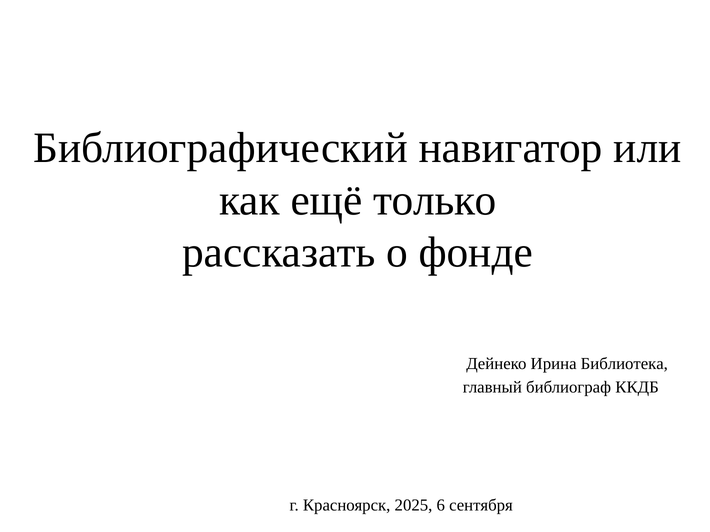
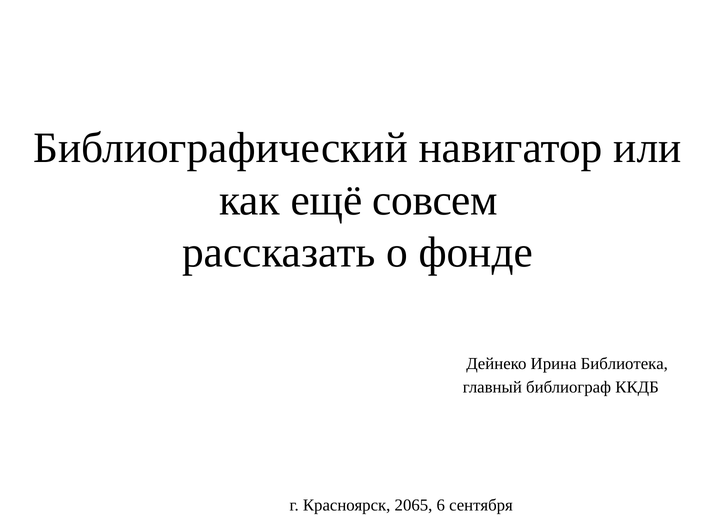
только: только -> совсем (435, 200)
2025: 2025 -> 2065 (413, 506)
